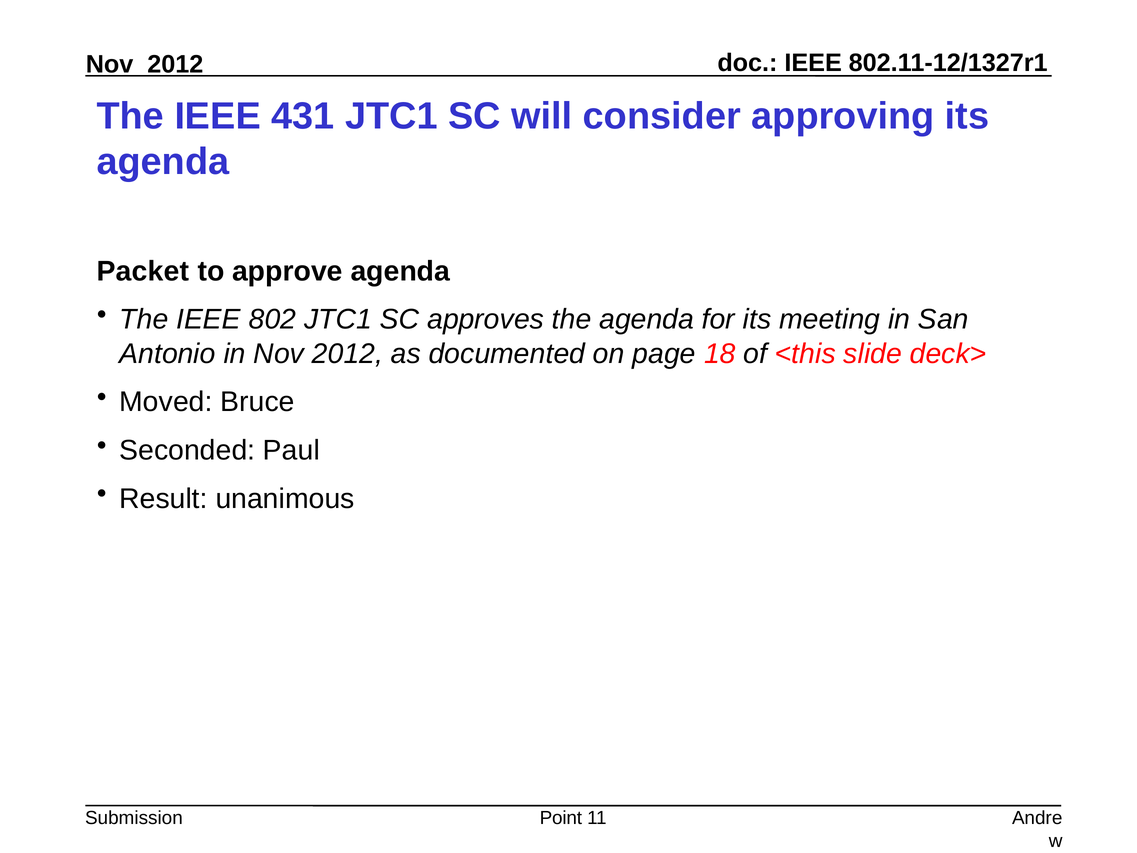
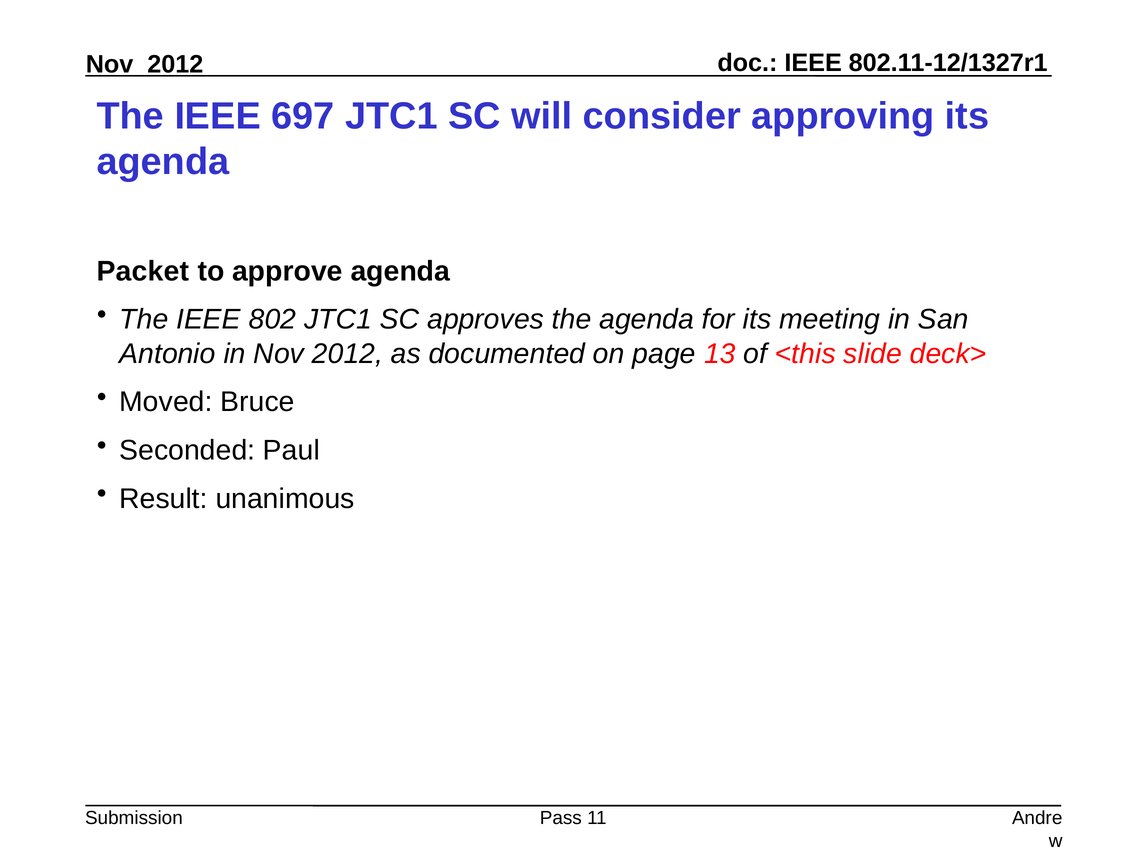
431: 431 -> 697 (303, 116)
18: 18 -> 13 (720, 354)
Point: Point -> Pass (561, 818)
